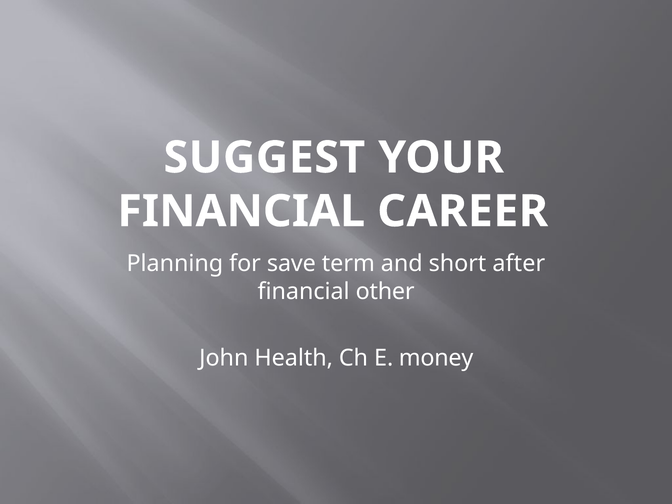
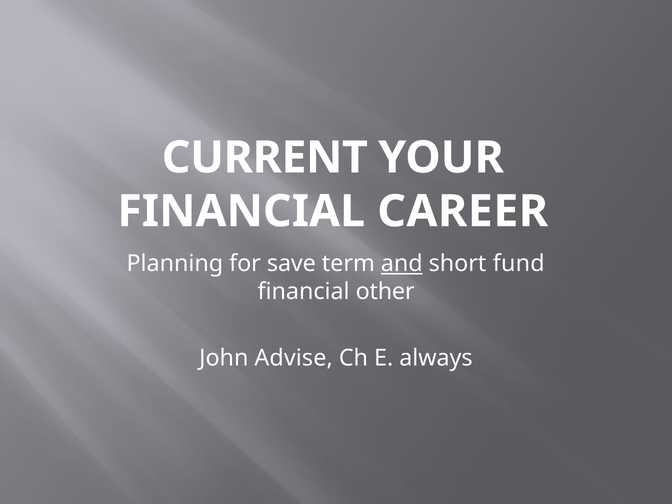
SUGGEST: SUGGEST -> CURRENT (265, 158)
and underline: none -> present (402, 264)
after: after -> fund (519, 264)
Health: Health -> Advise (294, 358)
money: money -> always (436, 358)
